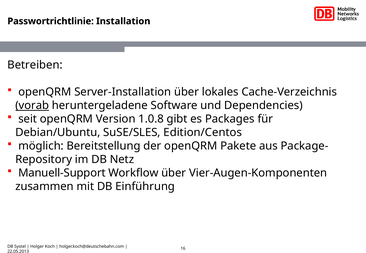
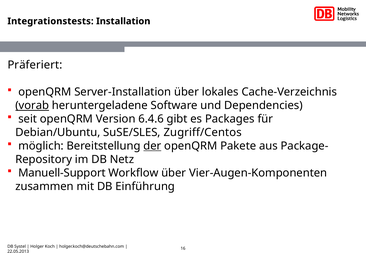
Passwortrichtlinie: Passwortrichtlinie -> Integrationstests (50, 21)
Betreiben: Betreiben -> Präferiert (35, 65)
1.0.8: 1.0.8 -> 6.4.6 (151, 119)
Edition/Centos: Edition/Centos -> Zugriff/Centos (203, 133)
der underline: none -> present (152, 146)
